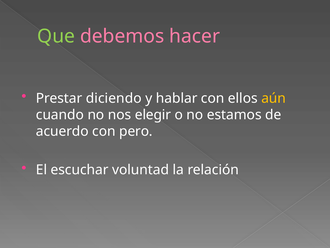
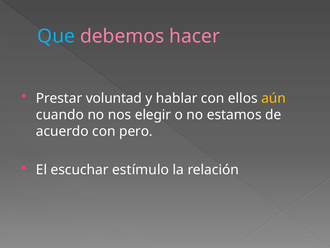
Que colour: light green -> light blue (56, 36)
diciendo: diciendo -> voluntad (114, 98)
voluntad: voluntad -> estímulo (141, 170)
